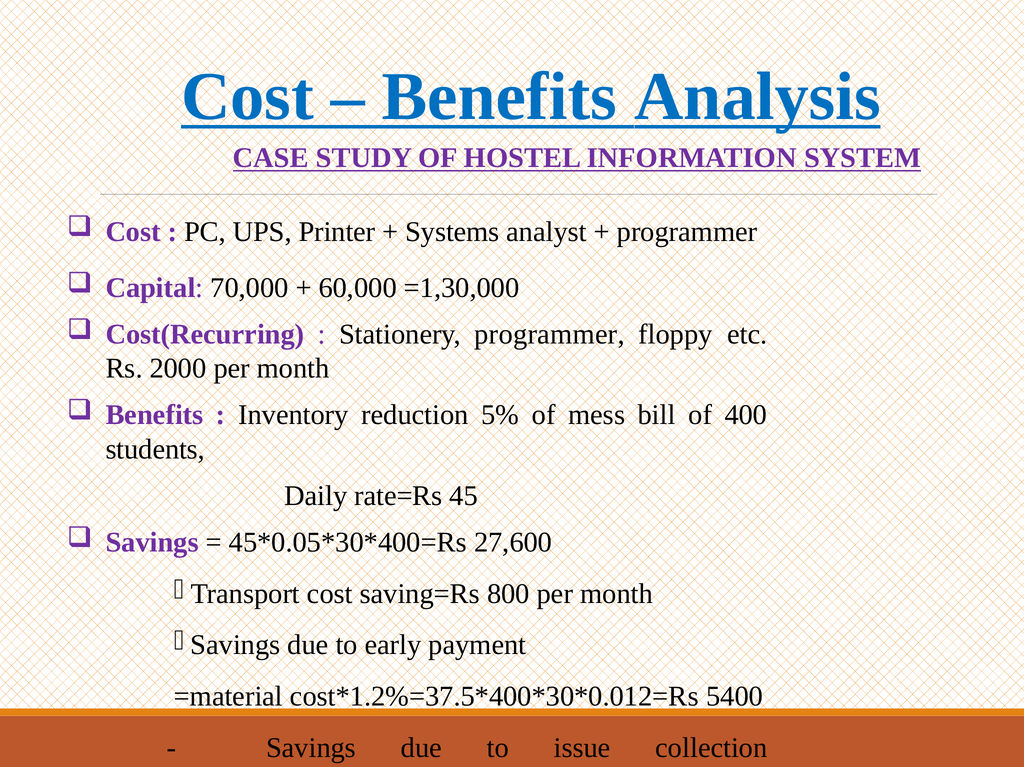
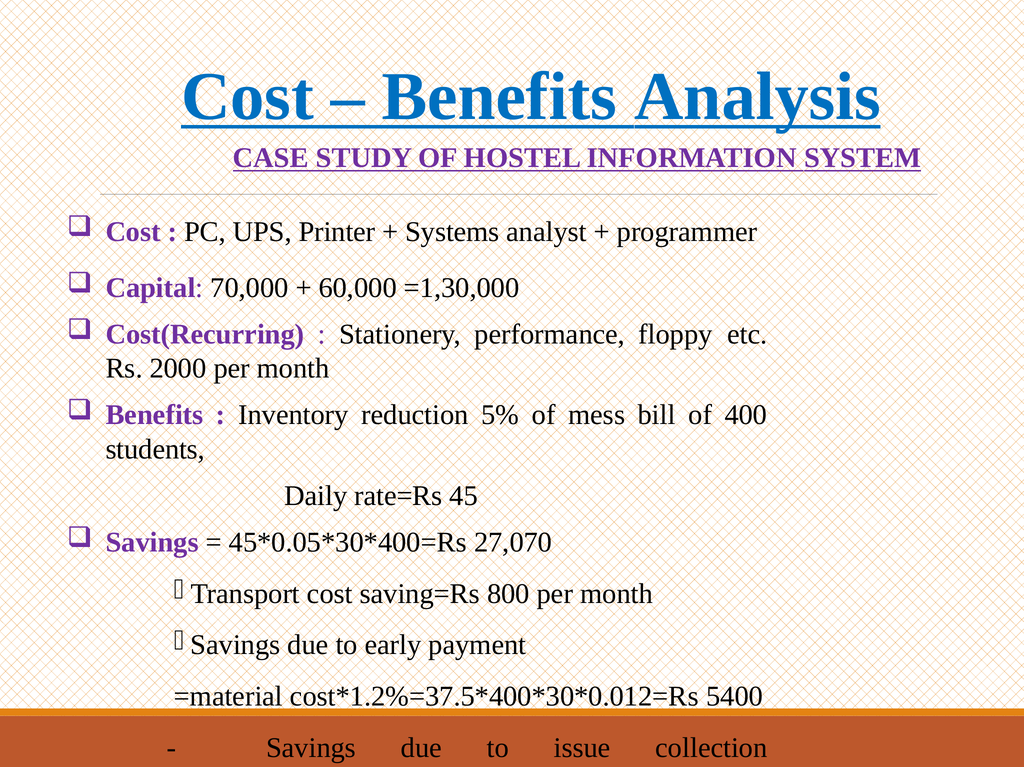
Stationery programmer: programmer -> performance (550, 334)
27,600: 27,600 -> 27,070 (513, 543)
